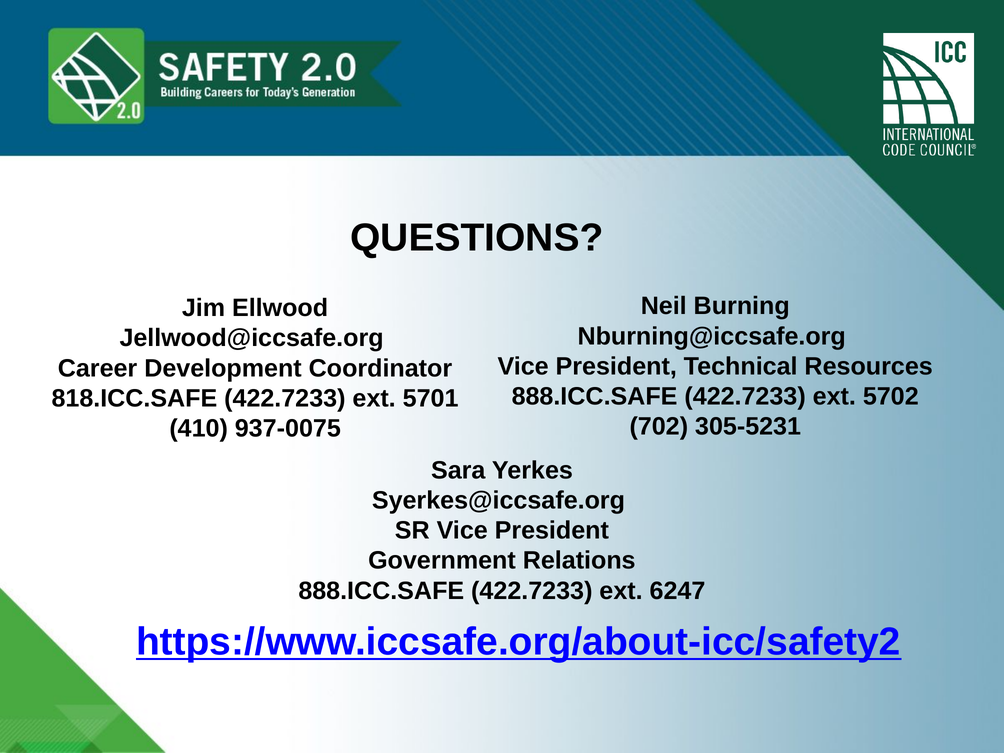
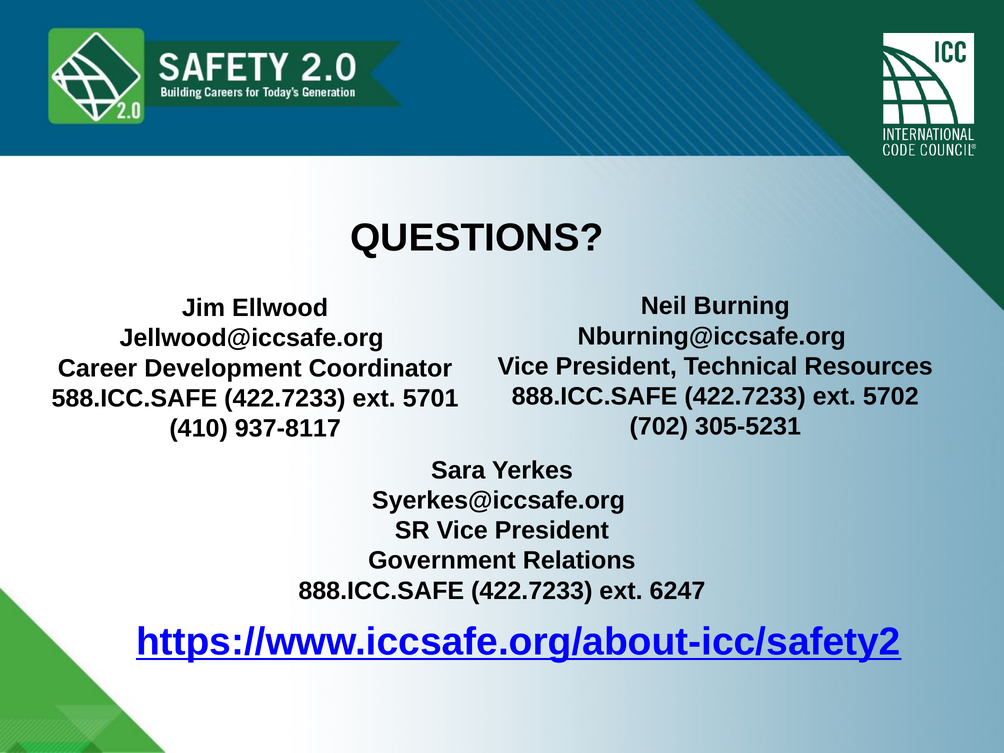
818.ICC.SAFE: 818.ICC.SAFE -> 588.ICC.SAFE (134, 398)
937-0075: 937-0075 -> 937-8117 (288, 428)
